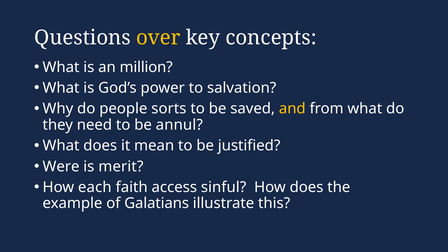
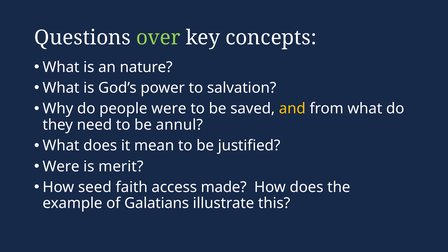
over colour: yellow -> light green (158, 38)
million: million -> nature (146, 67)
people sorts: sorts -> were (169, 109)
each: each -> seed (95, 187)
sinful: sinful -> made (224, 187)
